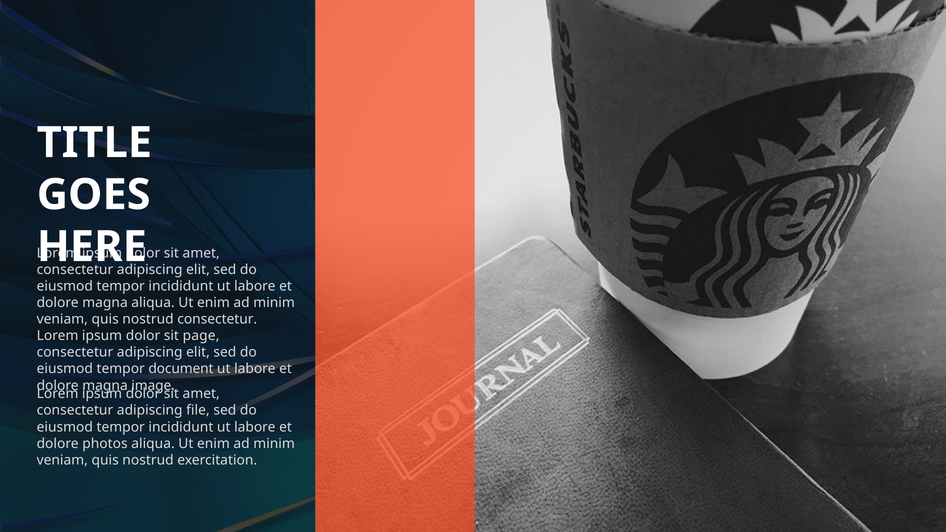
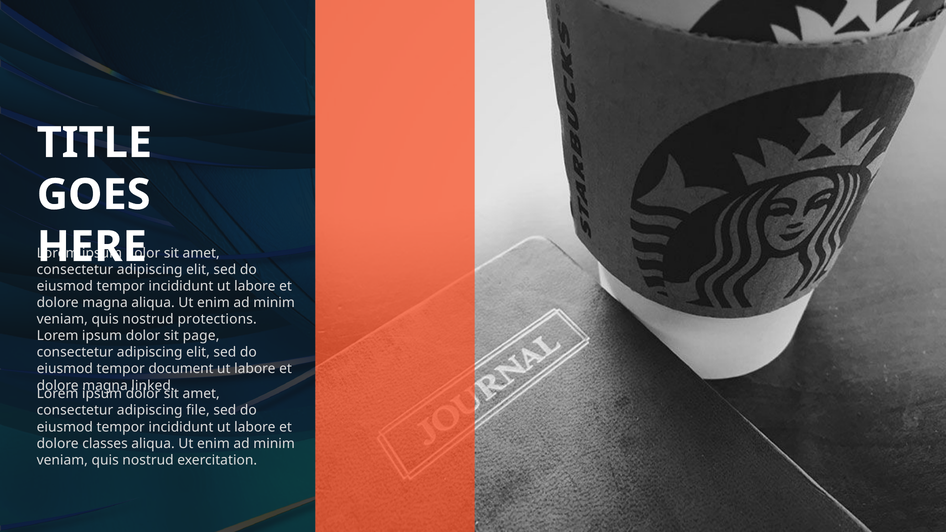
nostrud consectetur: consectetur -> protections (217, 319)
image: image -> linked (153, 386)
photos: photos -> classes (105, 444)
